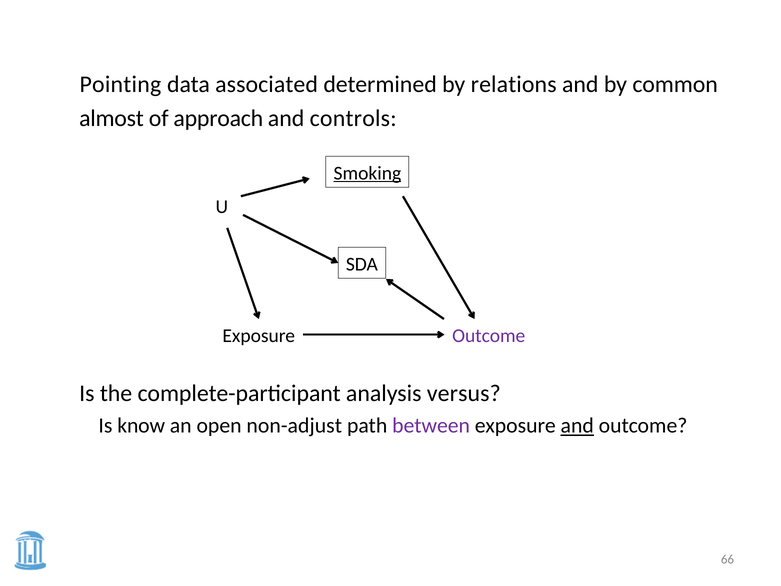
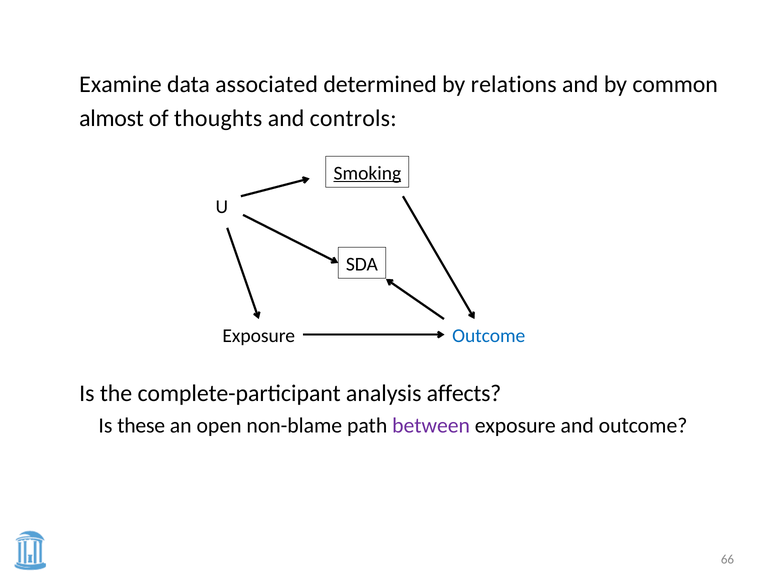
Pointing: Pointing -> Examine (120, 84)
approach: approach -> thoughts (218, 118)
Outcome colour: purple -> blue (489, 336)
versus: versus -> affects (464, 393)
know: know -> these (141, 426)
non-adjust: non-adjust -> non-blame (294, 426)
and underline: present -> none (577, 426)
